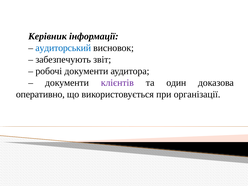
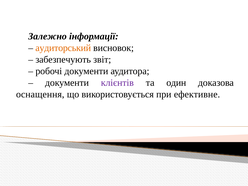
Керівник: Керівник -> Залежно (47, 36)
аудиторський colour: blue -> orange (63, 48)
оперативно: оперативно -> оснащення (40, 94)
організації: організації -> ефективне (197, 94)
